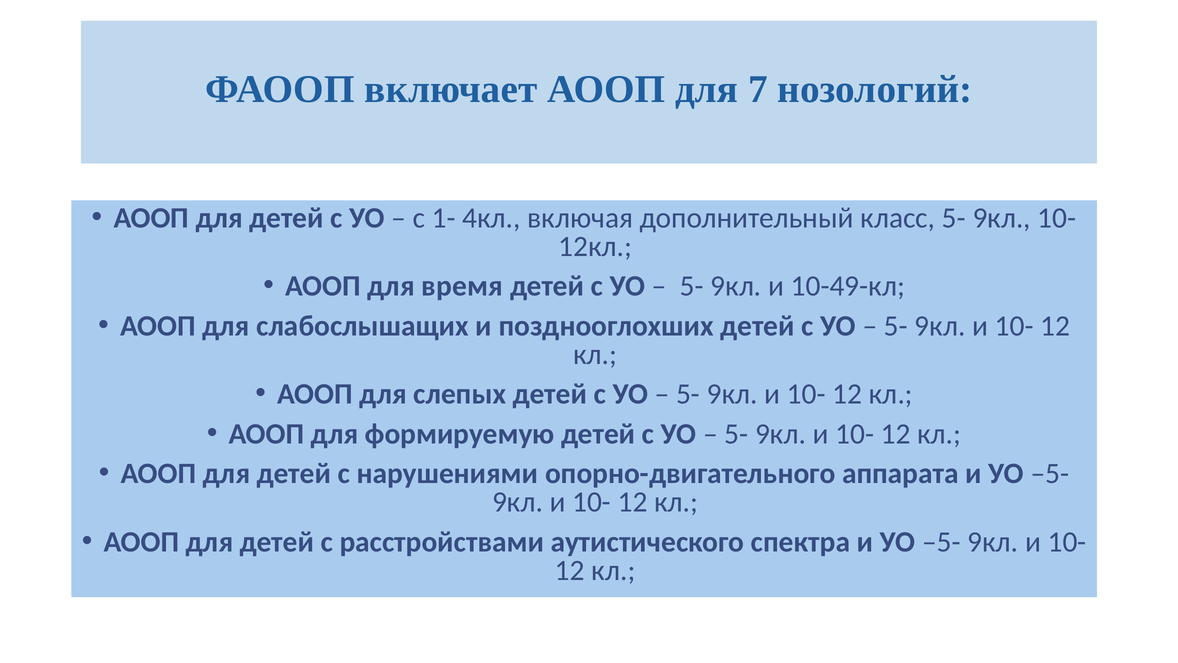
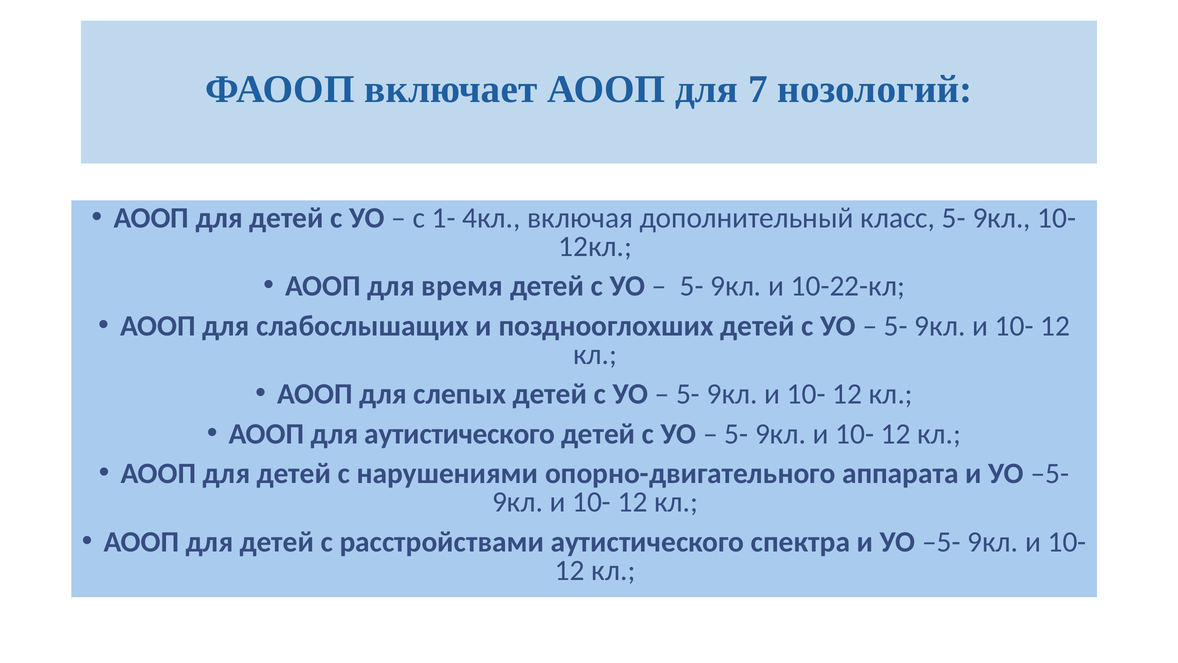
10-49-кл: 10-49-кл -> 10-22-кл (848, 286)
для формируемую: формируемую -> аутистического (460, 434)
